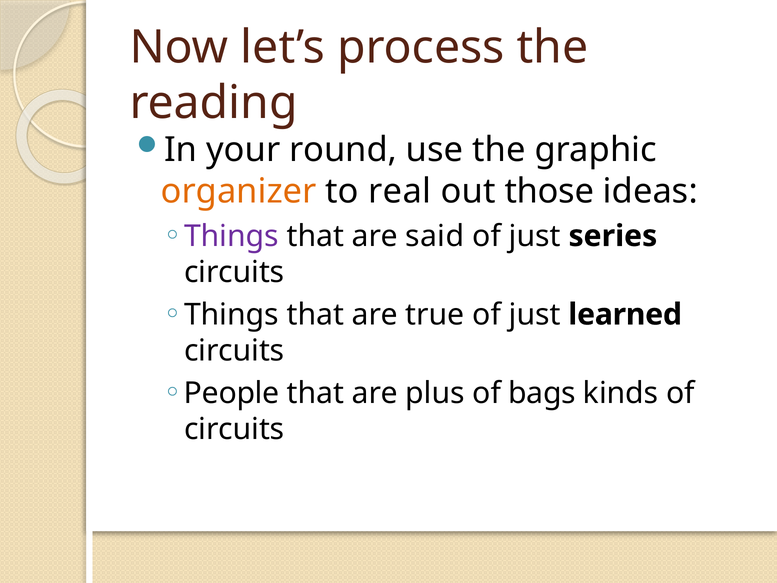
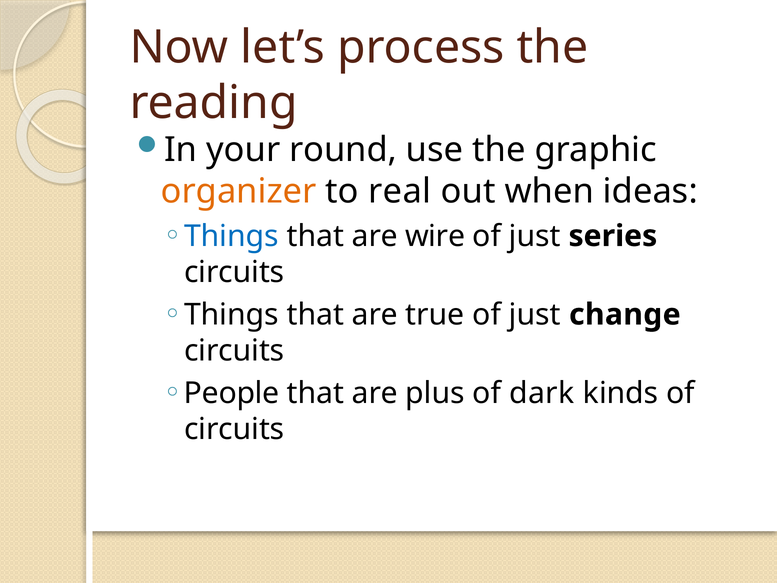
those: those -> when (549, 191)
Things colour: purple -> blue (231, 236)
said: said -> wire (435, 236)
learned: learned -> change (625, 314)
bags: bags -> dark (542, 393)
